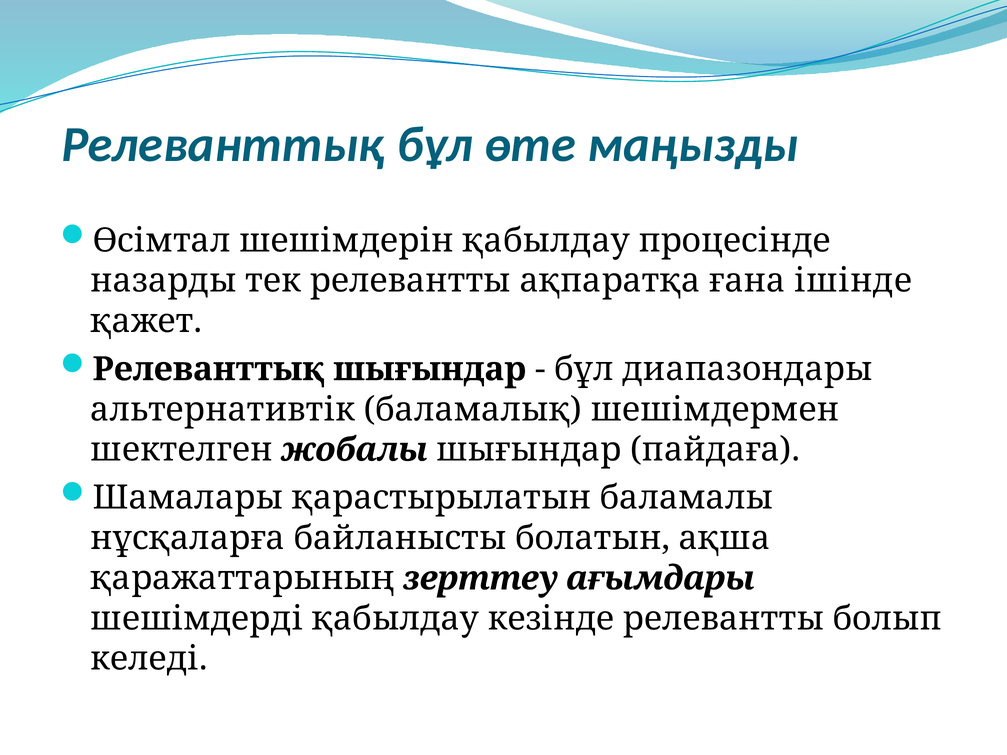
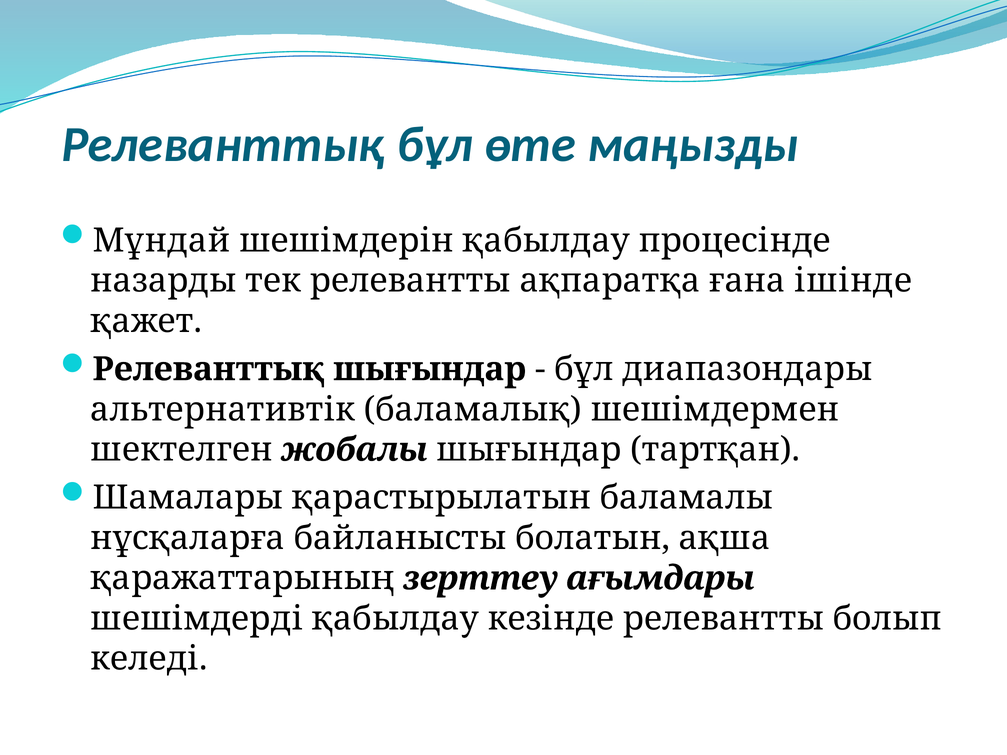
Өсімтал: Өсімтал -> Мұндай (161, 241)
пайдаға: пайдаға -> тартқан (715, 450)
